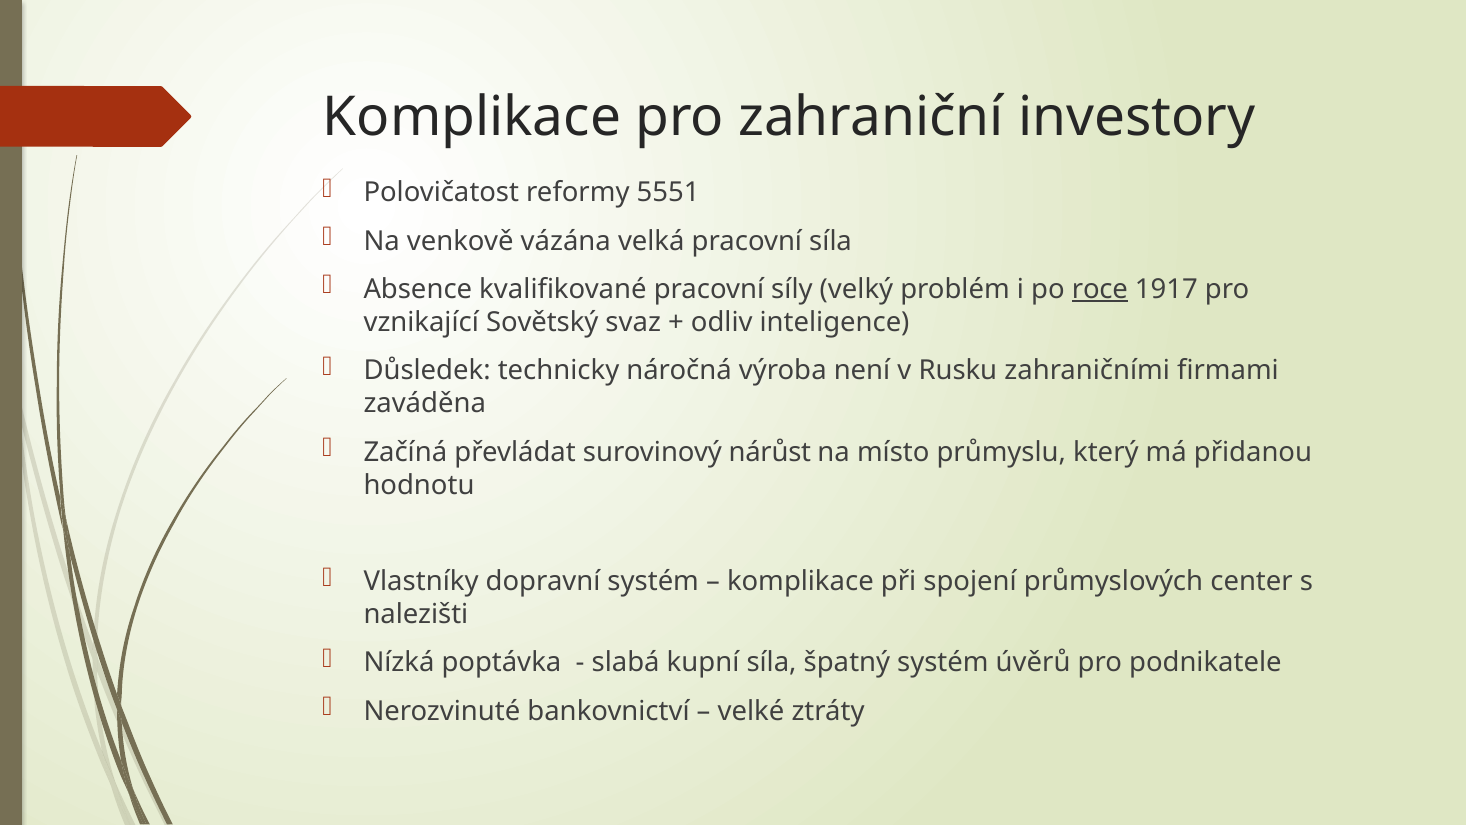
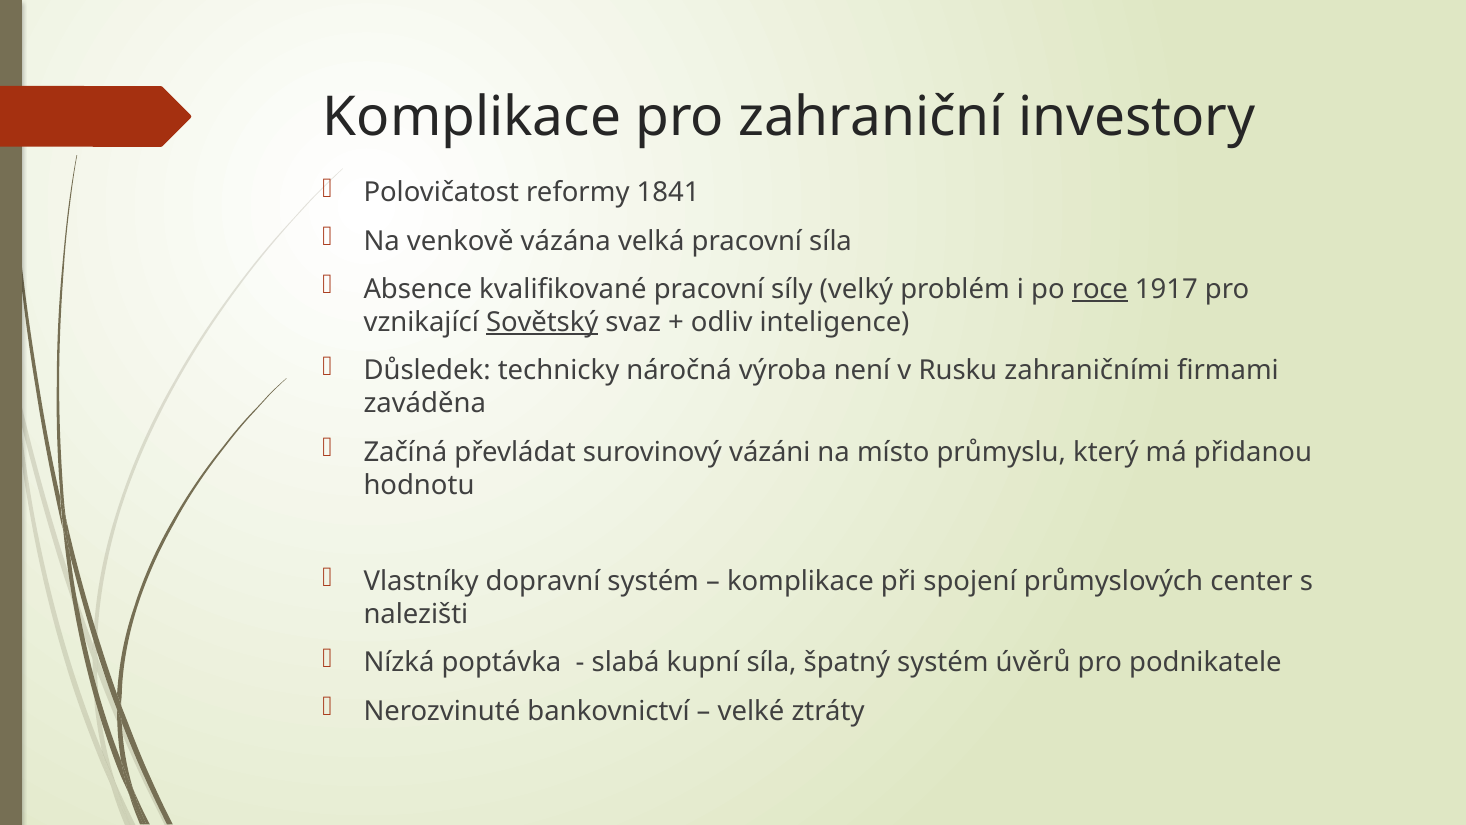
5551: 5551 -> 1841 (668, 193)
Sovětský underline: none -> present (542, 322)
nárůst: nárůst -> vázáni (770, 452)
